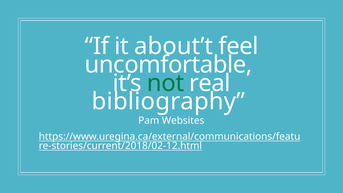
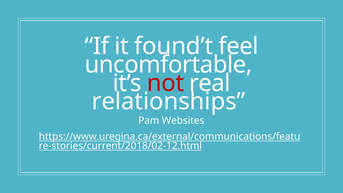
about’t: about’t -> found’t (174, 46)
not colour: green -> red (165, 83)
bibliography: bibliography -> relationships (168, 101)
